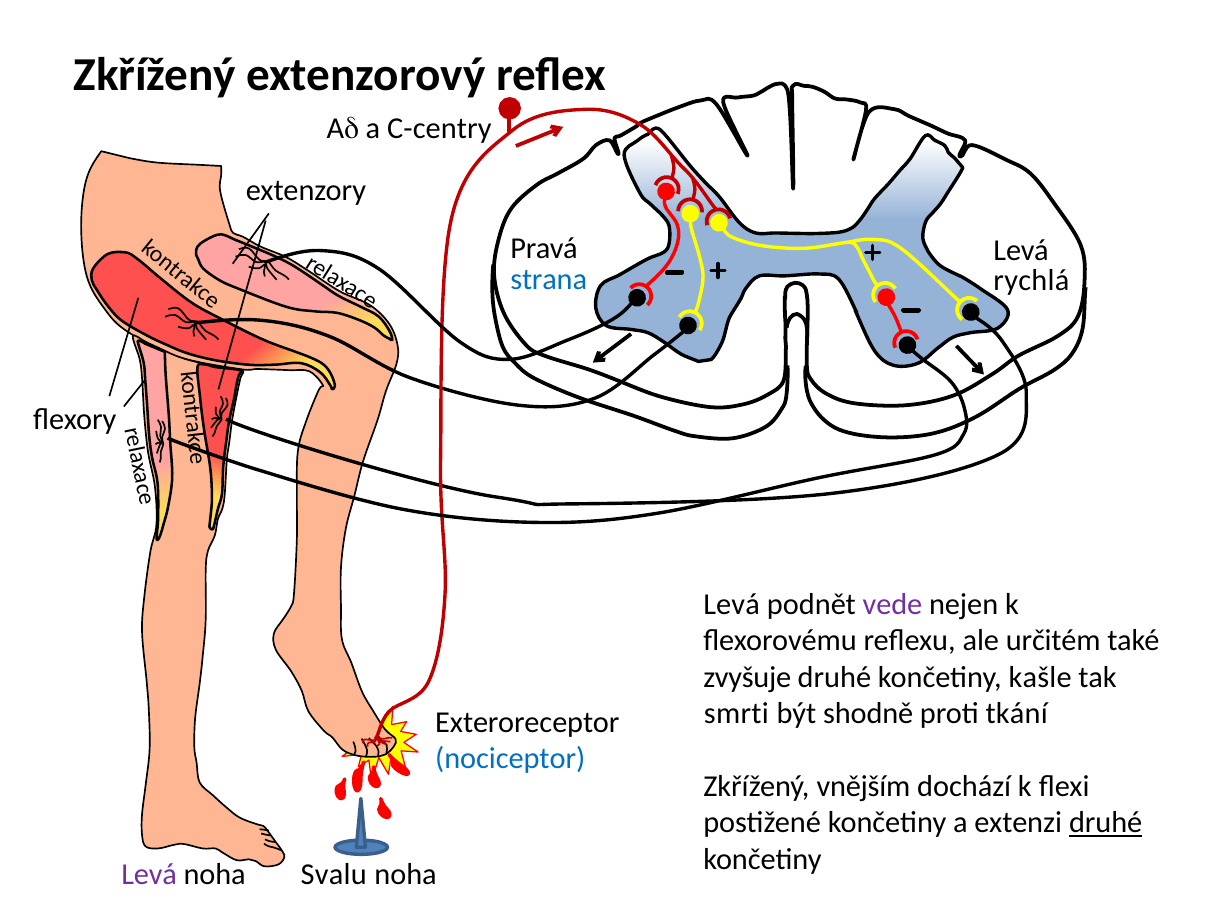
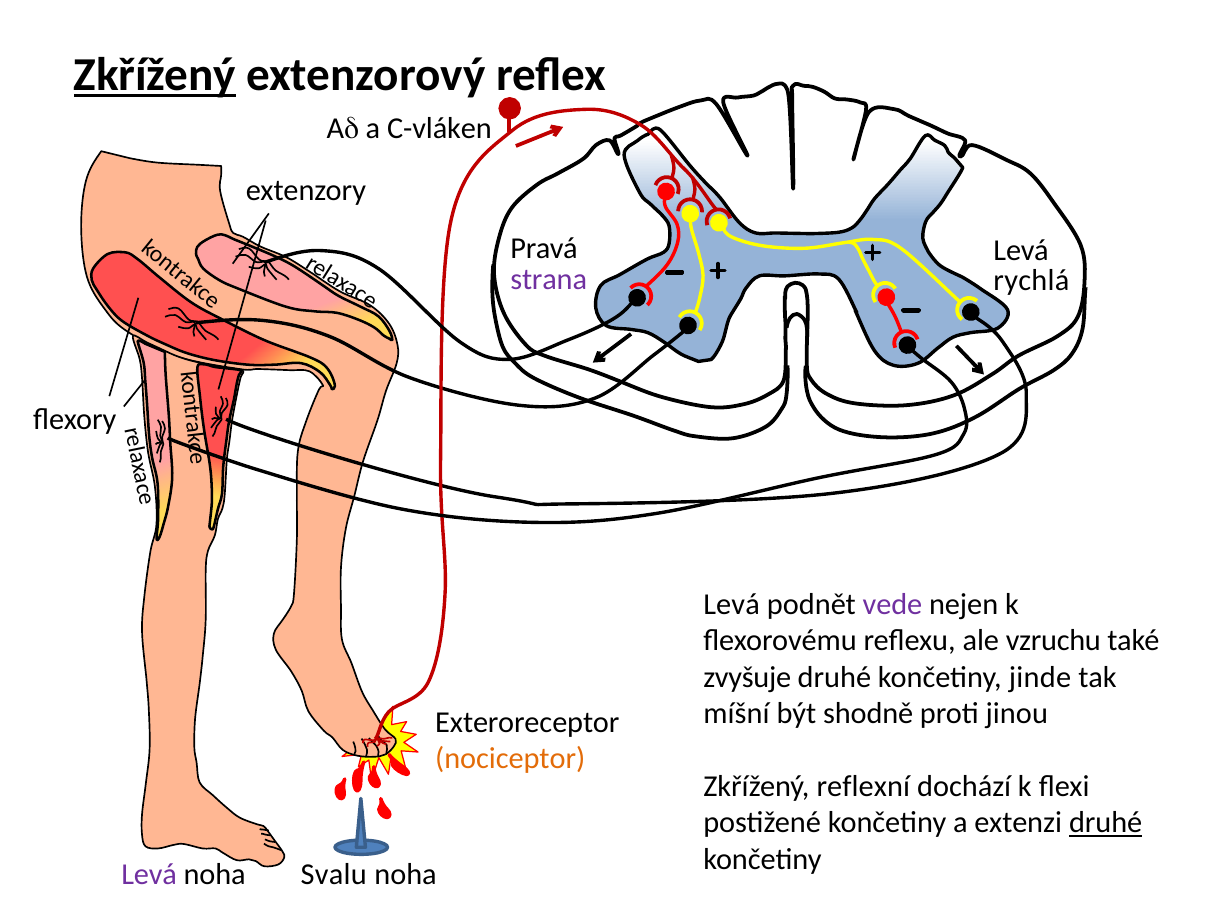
Zkřížený underline: none -> present (155, 75)
C-centry: C-centry -> C-vláken (439, 129)
strana colour: blue -> purple (549, 279)
určitém: určitém -> vzruchu (1053, 641)
kašle: kašle -> jinde (1040, 678)
smrti: smrti -> míšní (736, 714)
tkání: tkání -> jinou (1017, 714)
nociceptor colour: blue -> orange (510, 759)
vnějším: vnějším -> reflexní (863, 787)
